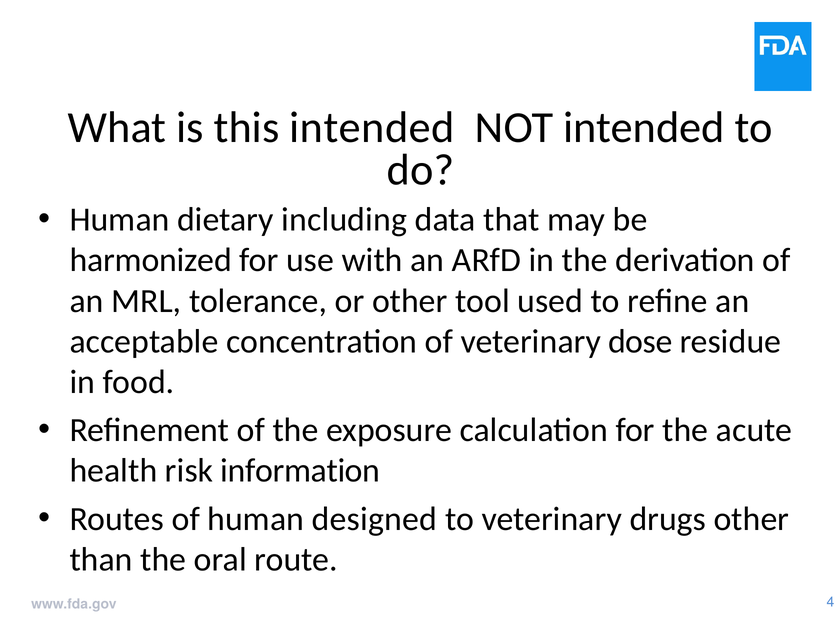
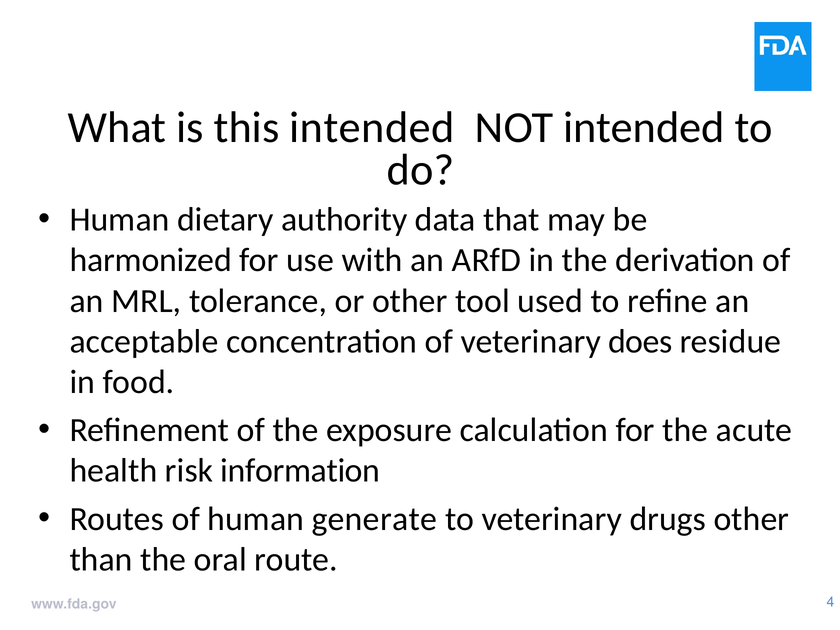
including: including -> authority (344, 220)
dose: dose -> does (640, 342)
designed: designed -> generate (374, 519)
